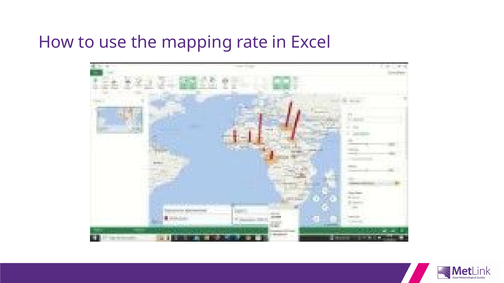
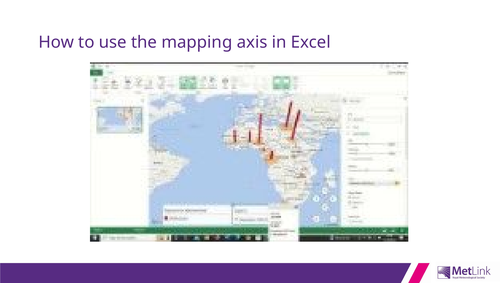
rate: rate -> axis (252, 42)
